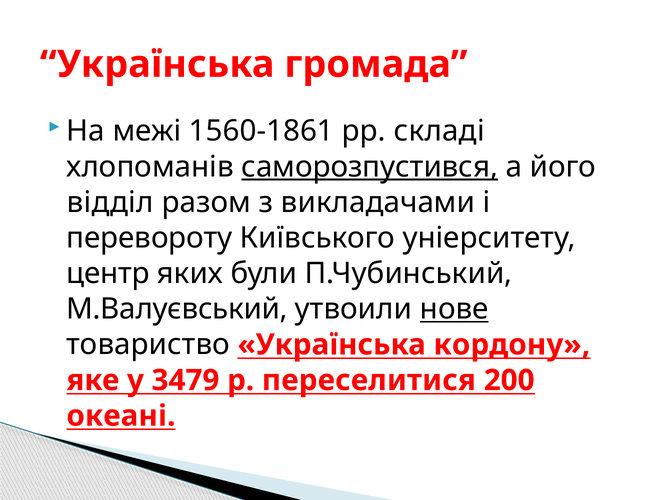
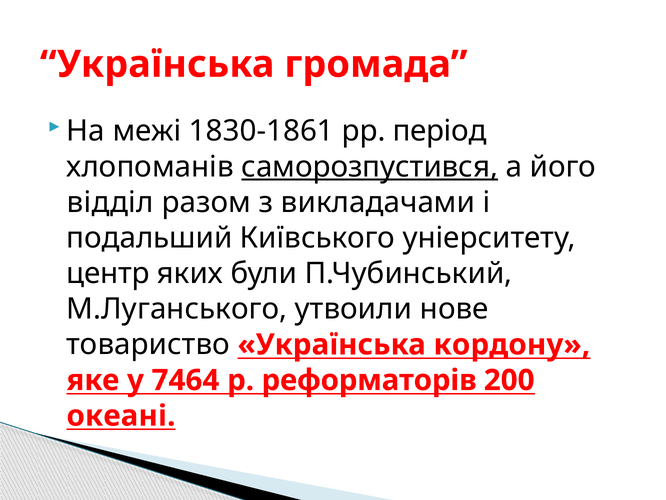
1560-1861: 1560-1861 -> 1830-1861 (261, 131)
складі: складі -> період (440, 131)
перевороту: перевороту -> подальший (149, 238)
М.Валуєвський: М.Валуєвський -> М.Луганського (177, 309)
нове underline: present -> none (454, 309)
3479: 3479 -> 7464 (185, 380)
переселитися: переселитися -> реформаторів (369, 380)
